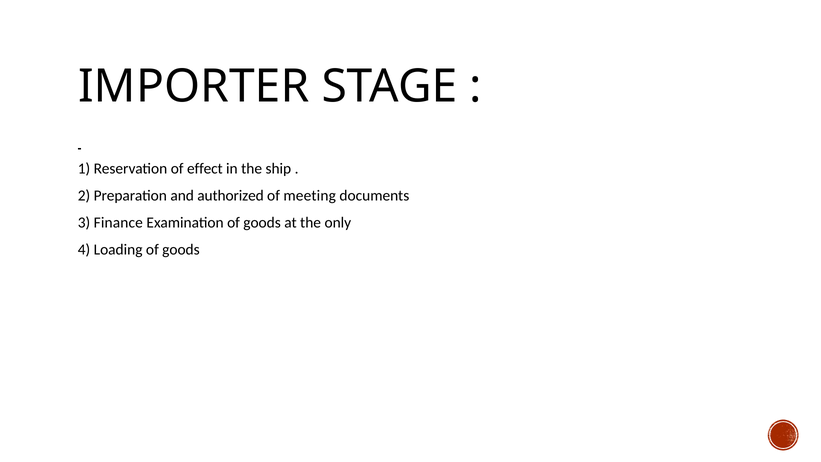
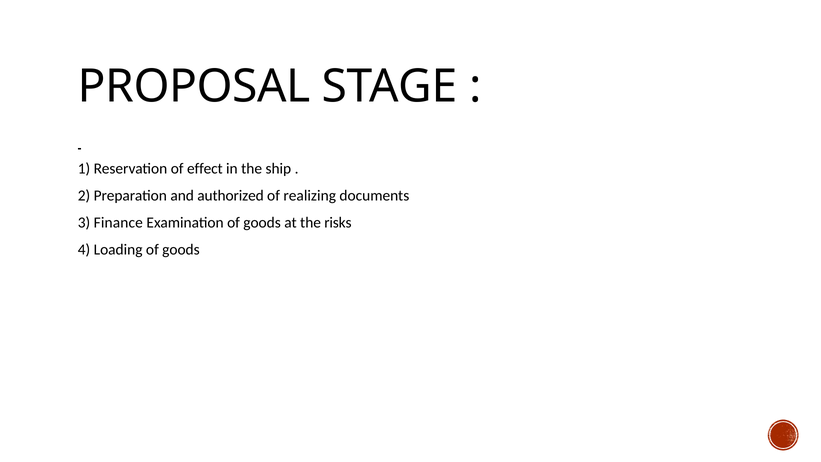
IMPORTER: IMPORTER -> PROPOSAL (194, 87)
meeting: meeting -> realizing (310, 196)
only: only -> risks (338, 223)
